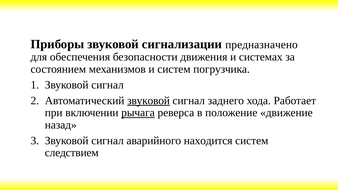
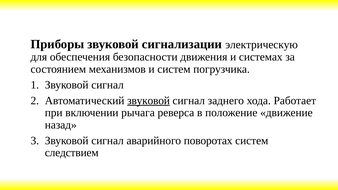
предназначено: предназначено -> электрическую (262, 45)
рычага underline: present -> none (138, 113)
находится: находится -> поворотах (208, 141)
